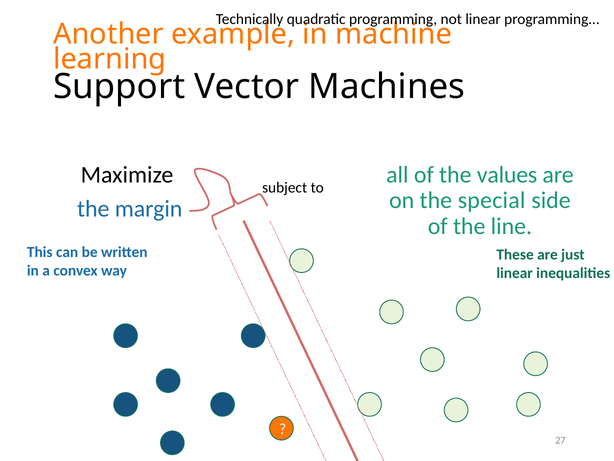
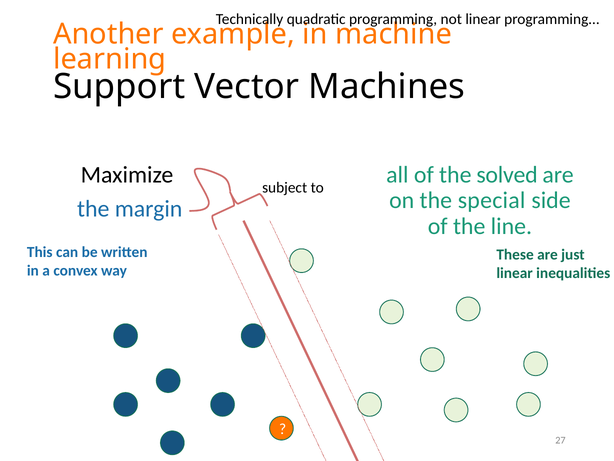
values: values -> solved (507, 174)
